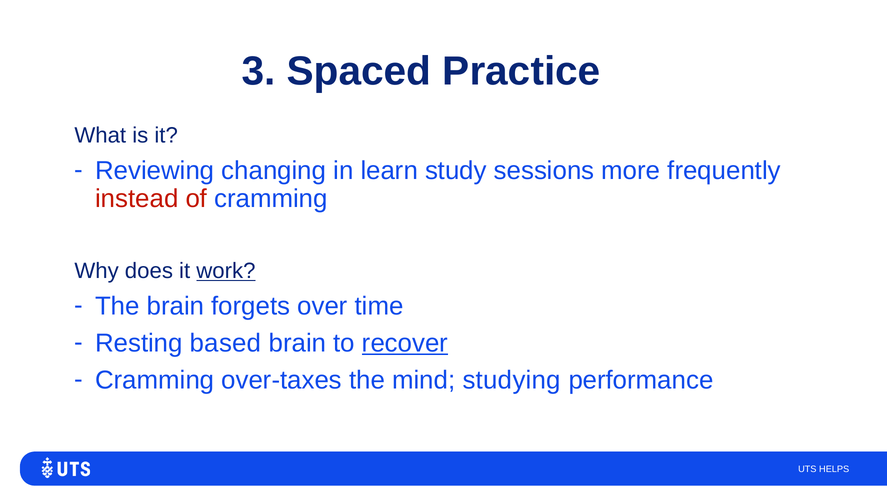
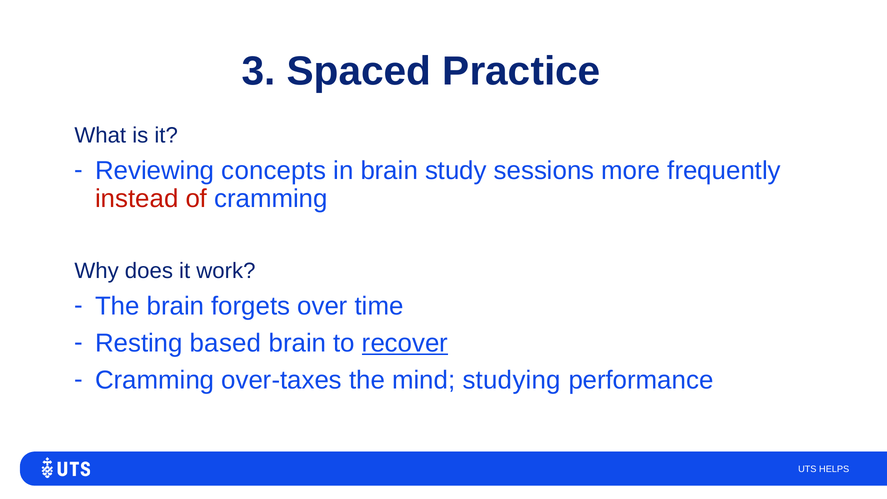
changing: changing -> concepts (274, 171)
in learn: learn -> brain (389, 171)
work underline: present -> none (226, 271)
